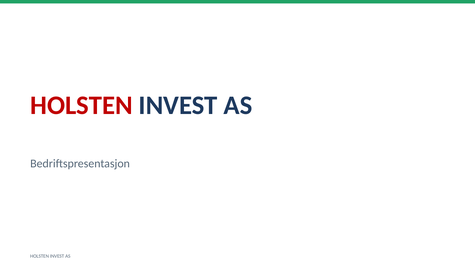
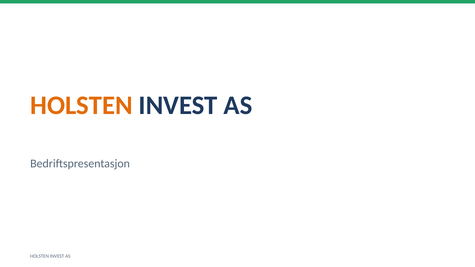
HOLSTEN colour: red -> orange (81, 105)
